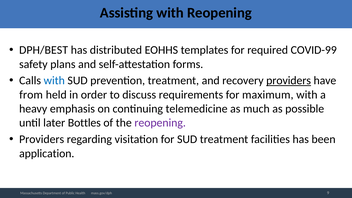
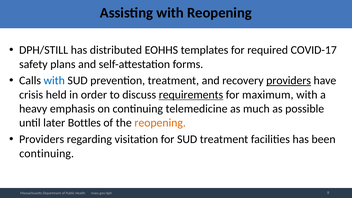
DPH/BEST: DPH/BEST -> DPH/STILL (44, 50)
COVID-99: COVID-99 -> COVID-17 (314, 50)
from: from -> crisis (31, 95)
requirements underline: none -> present (191, 95)
reopening colour: purple -> orange (160, 123)
application: application -> continuing (47, 153)
